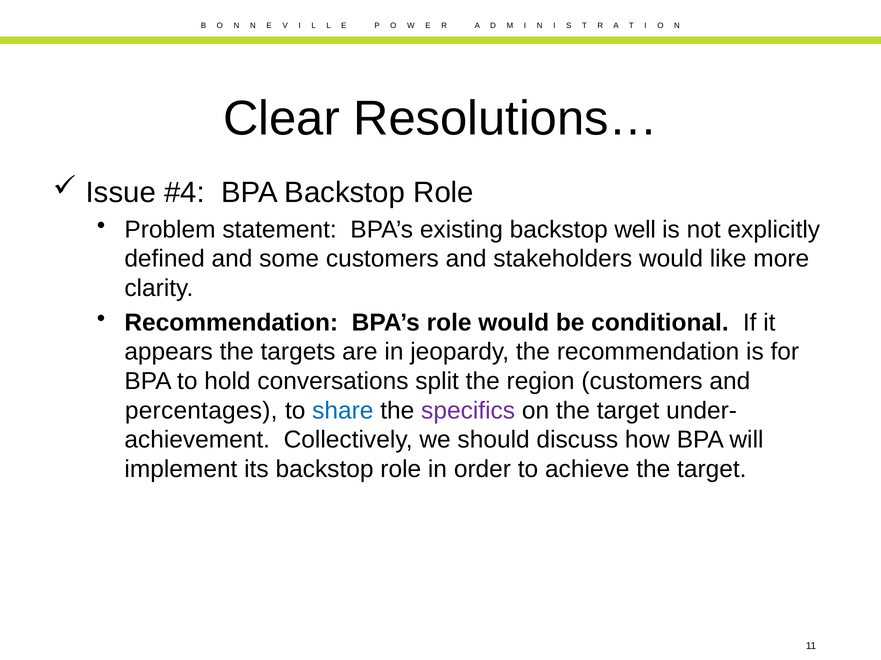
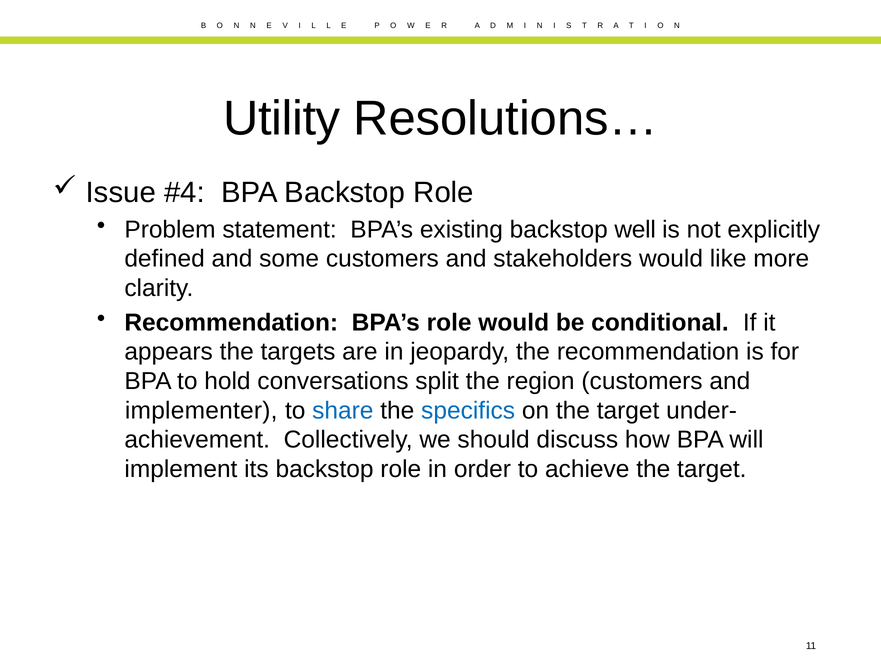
Clear: Clear -> Utility (282, 119)
percentages: percentages -> implementer (201, 411)
specifics colour: purple -> blue (468, 411)
